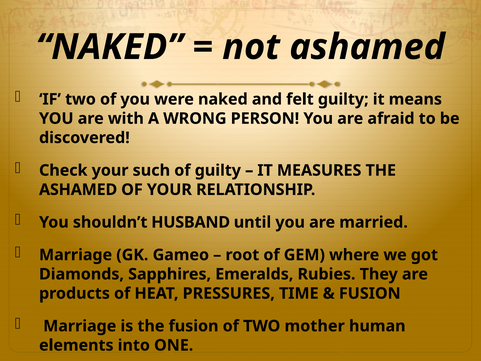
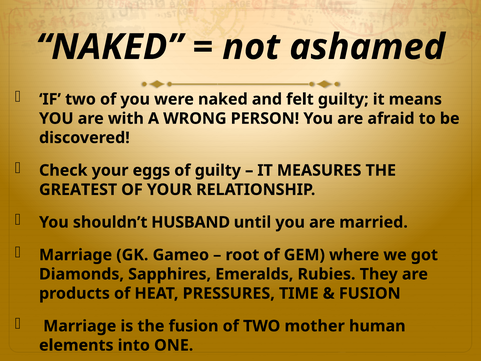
such: such -> eggs (151, 170)
ASHAMED: ASHAMED -> GREATEST (78, 190)
